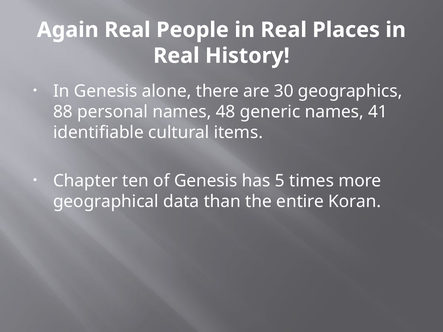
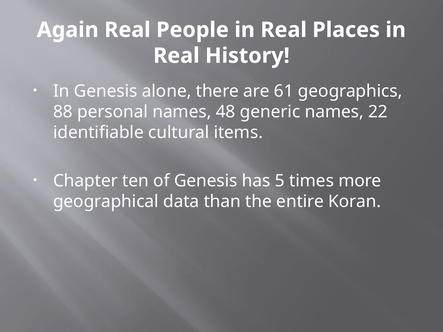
30: 30 -> 61 (284, 91)
41: 41 -> 22 (378, 112)
